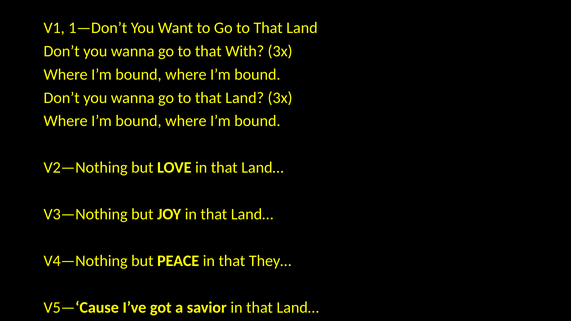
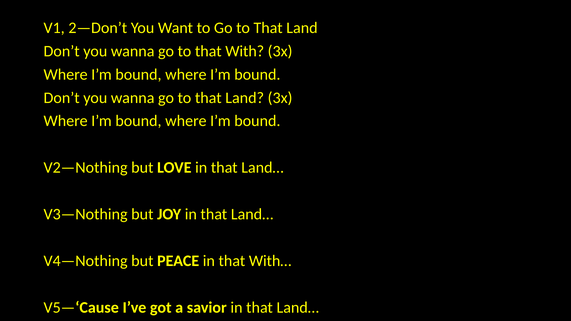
1—Don’t: 1—Don’t -> 2—Don’t (98, 28)
They…: They… -> With… (270, 261)
